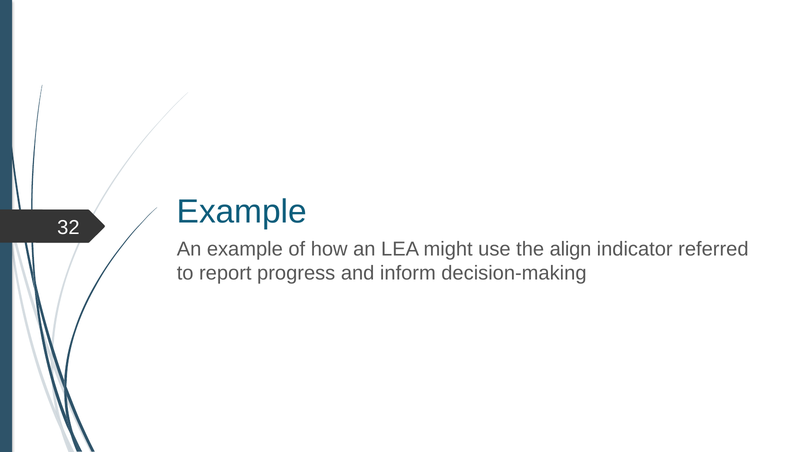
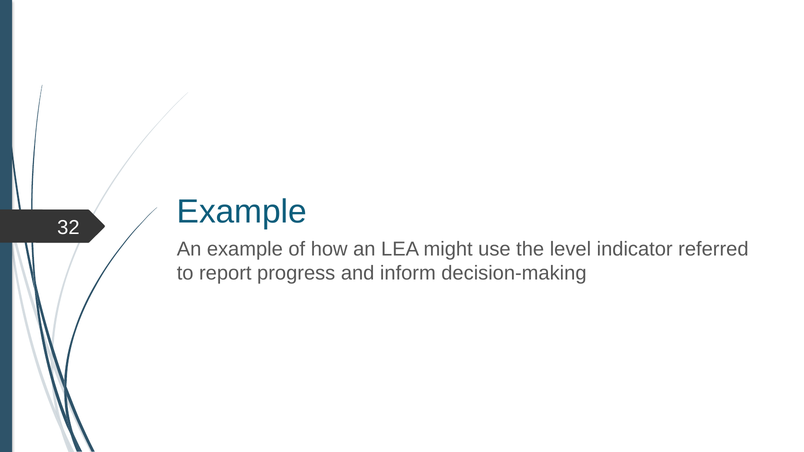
align: align -> level (570, 249)
